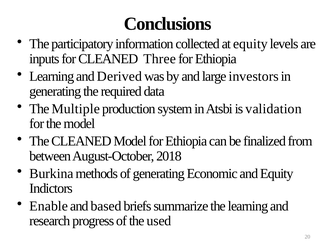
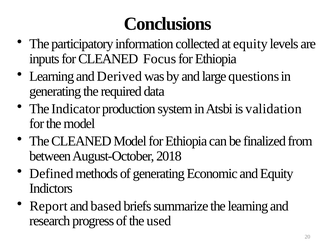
Three: Three -> Focus (160, 59)
investors: investors -> questions (254, 76)
Multiple: Multiple -> Indicator (76, 109)
Burkina: Burkina -> Defined (51, 173)
Enable: Enable -> Report (49, 206)
